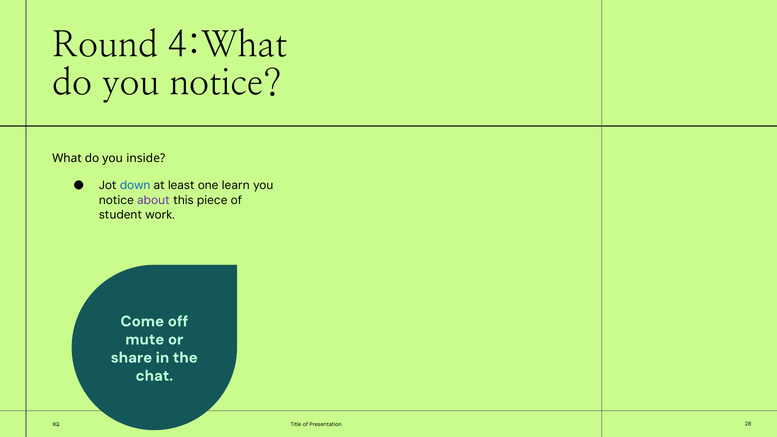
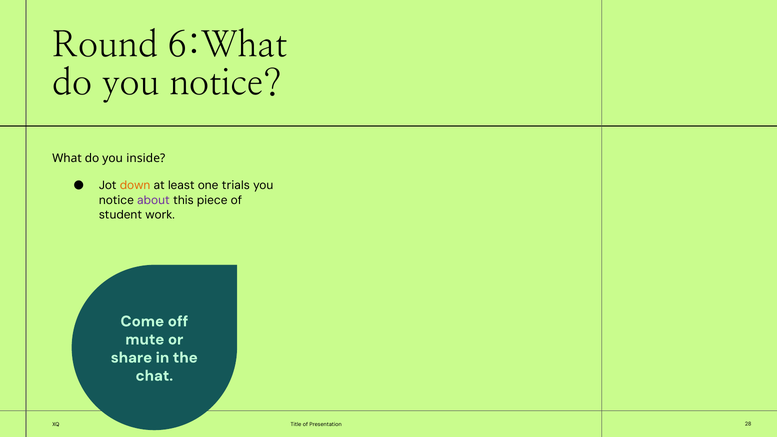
4:What: 4:What -> 6:What (228, 45)
down colour: blue -> orange (135, 185)
learn: learn -> trials (236, 185)
